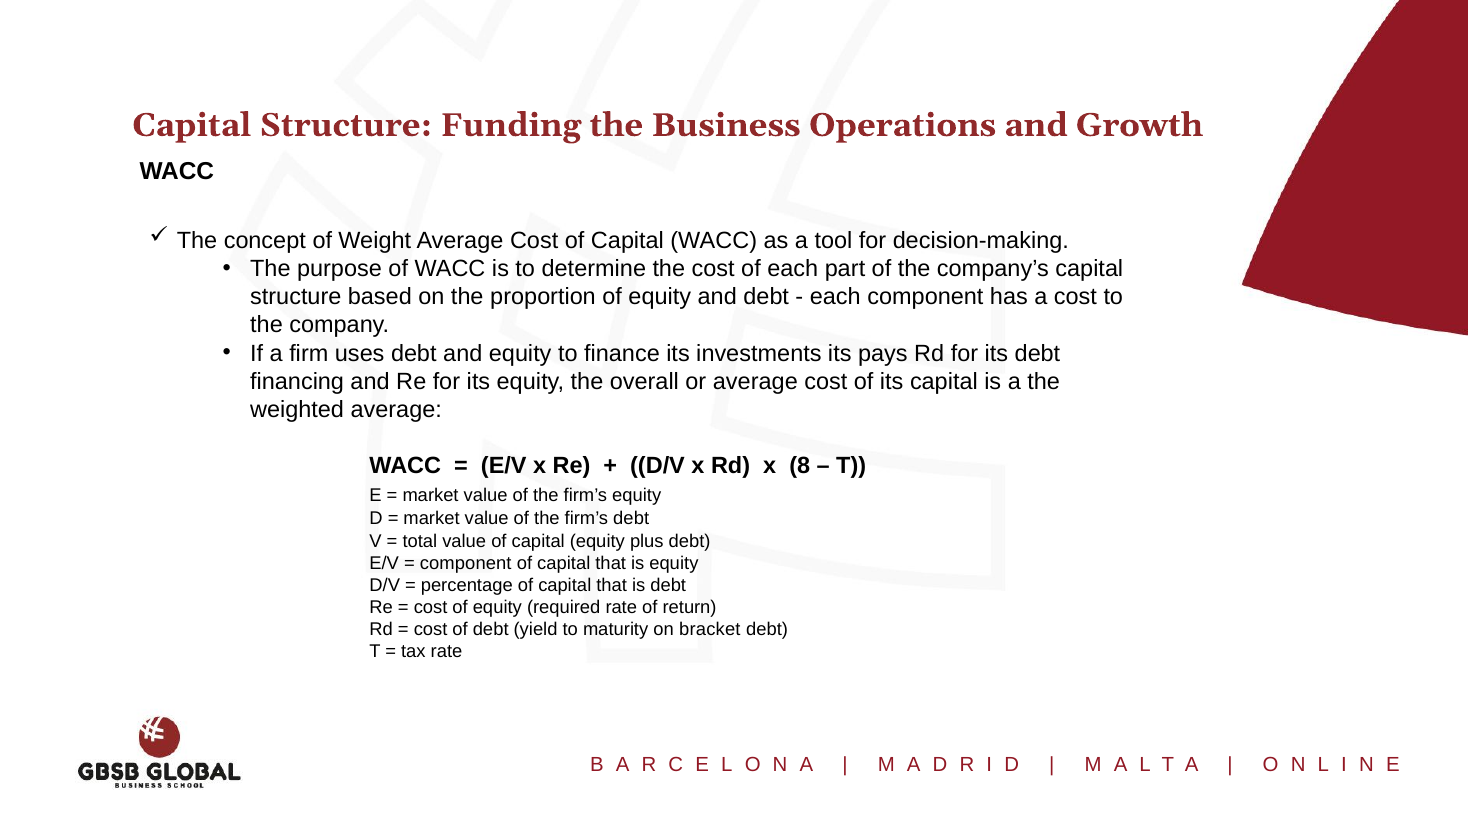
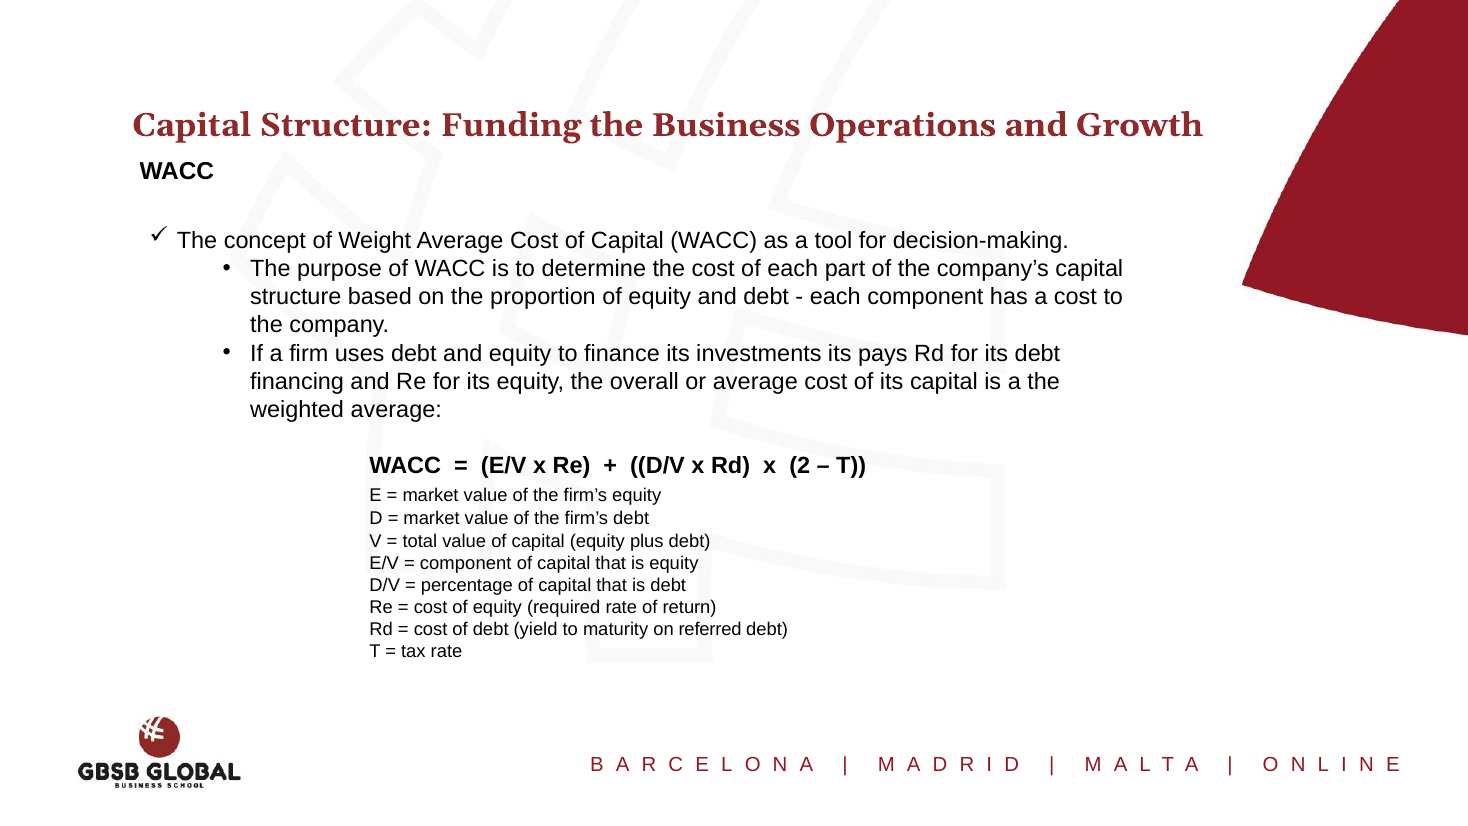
8: 8 -> 2 (800, 466)
bracket: bracket -> referred (710, 629)
